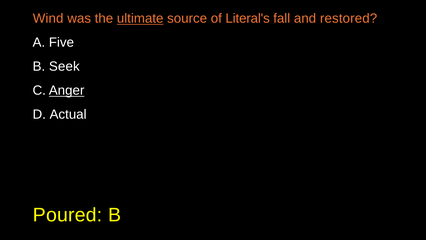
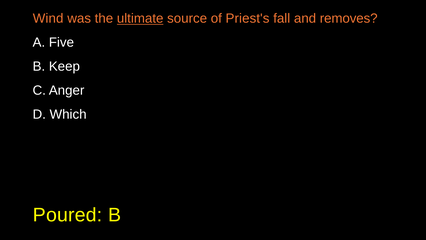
Literal's: Literal's -> Priest's (248, 18)
restored: restored -> removes (349, 18)
Seek: Seek -> Keep (64, 66)
Anger underline: present -> none (67, 90)
Actual: Actual -> Which (68, 114)
